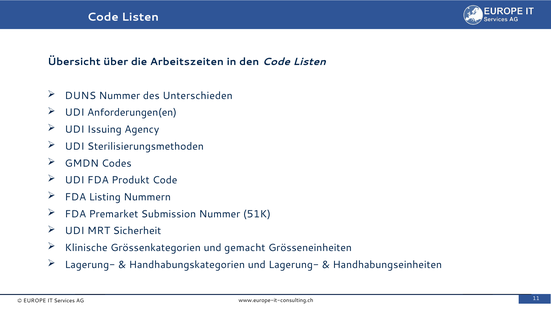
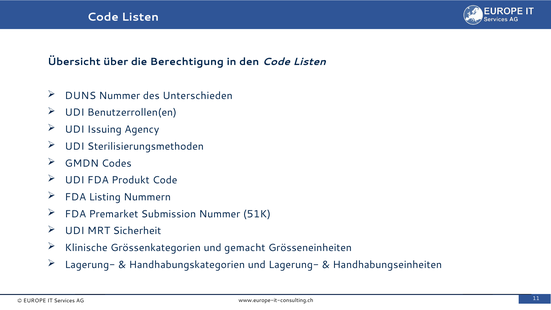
Arbeitszeiten: Arbeitszeiten -> Berechtigung (187, 62)
Anforderungen(en: Anforderungen(en -> Benutzerrollen(en (132, 113)
